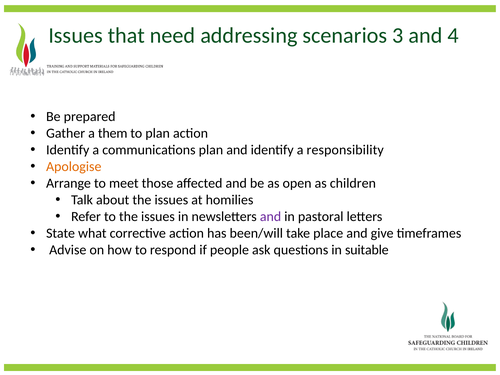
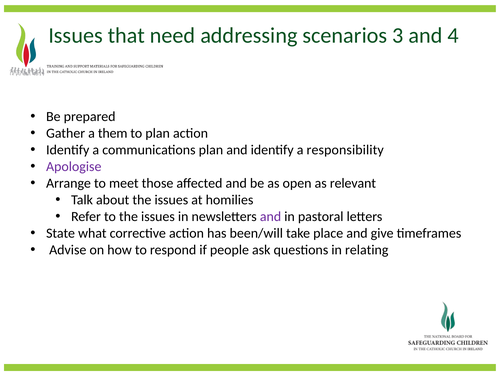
Apologise colour: orange -> purple (74, 167)
children: children -> relevant (353, 183)
suitable: suitable -> relating (367, 250)
